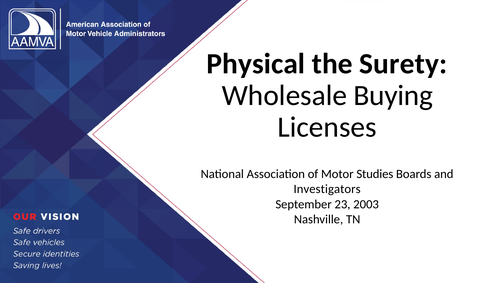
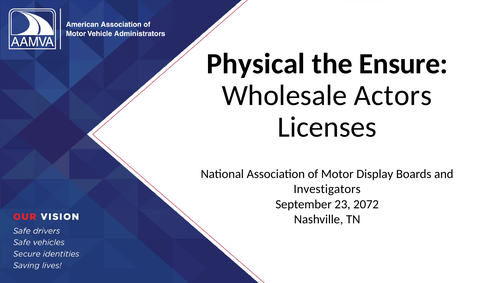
Surety: Surety -> Ensure (404, 64)
Buying: Buying -> Actors (393, 96)
Studies: Studies -> Display (375, 174)
2003: 2003 -> 2072 (366, 205)
